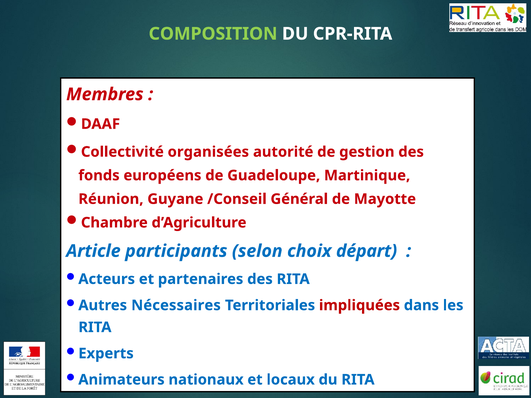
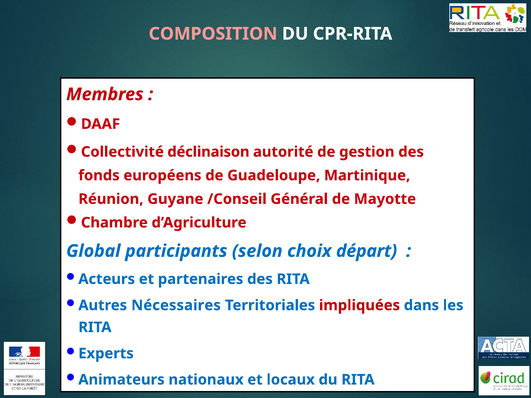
COMPOSITION colour: light green -> pink (213, 34)
organisées: organisées -> déclinaison (208, 152)
Article: Article -> Global (93, 251)
